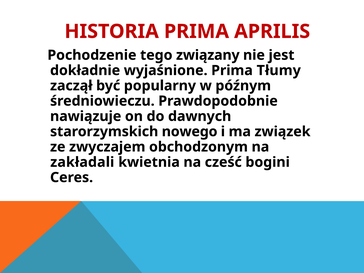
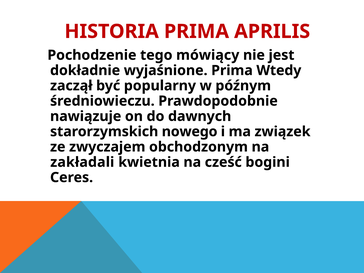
związany: związany -> mówiący (208, 55)
Tłumy: Tłumy -> Wtedy (279, 70)
